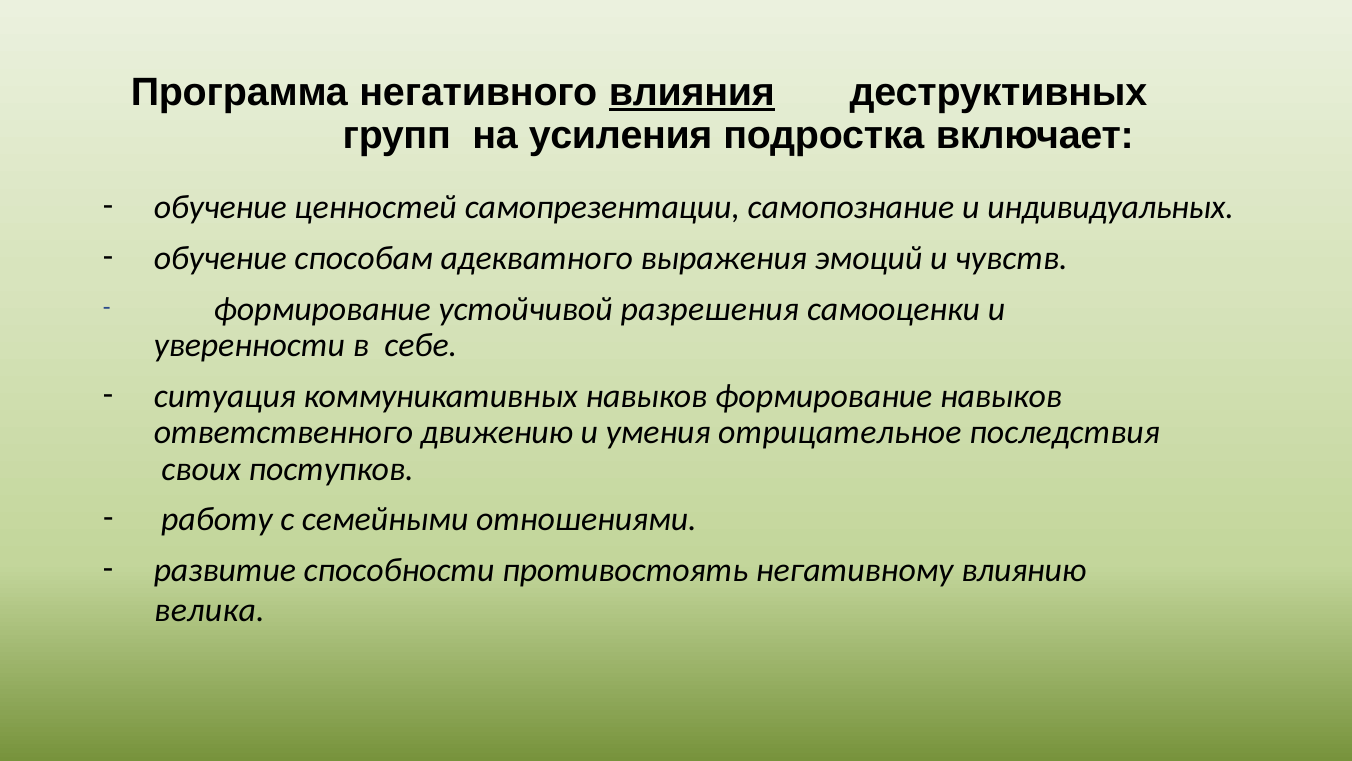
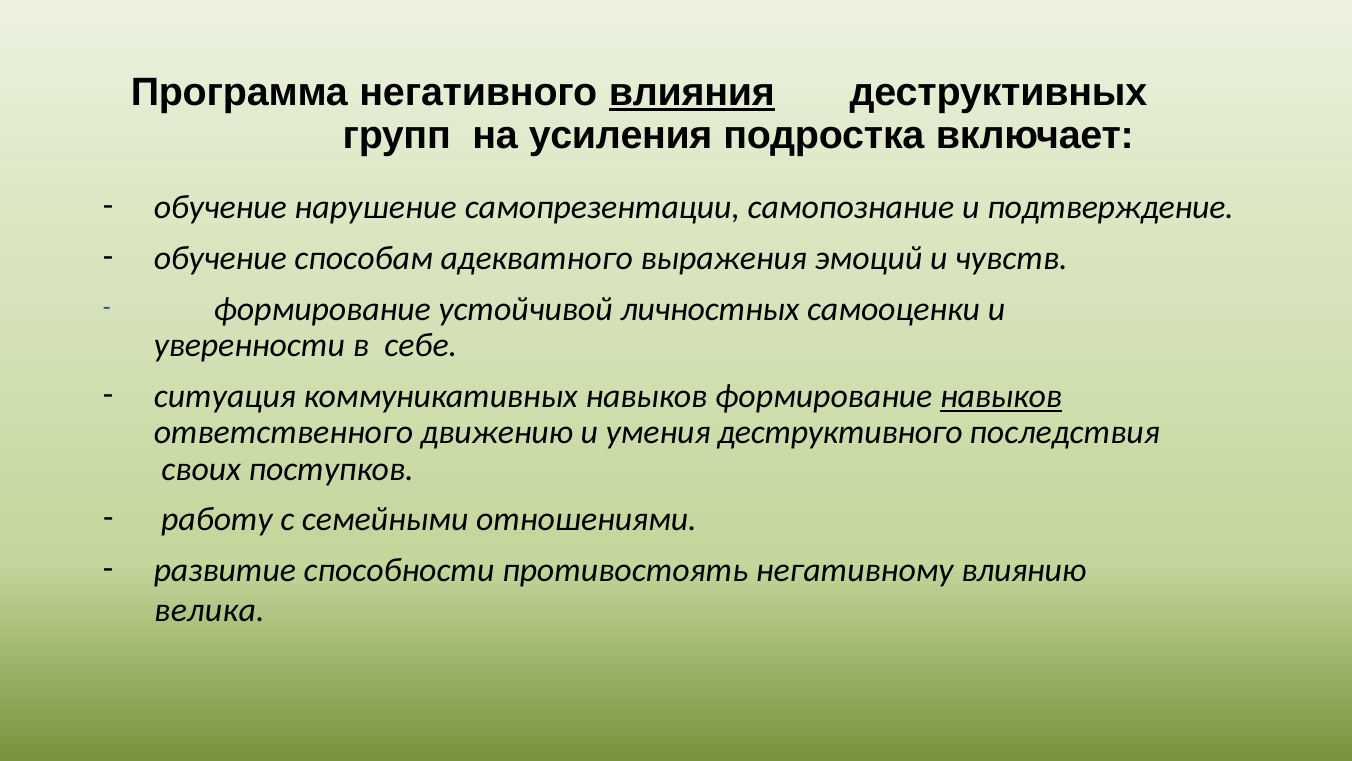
ценностей: ценностей -> нарушение (376, 207)
индивидуальных: индивидуальных -> подтверждение (1111, 207)
разрешения: разрешения -> личностных (710, 309)
навыков underline: none -> present (1001, 396)
отрицательное: отрицательное -> деструктивного (840, 433)
